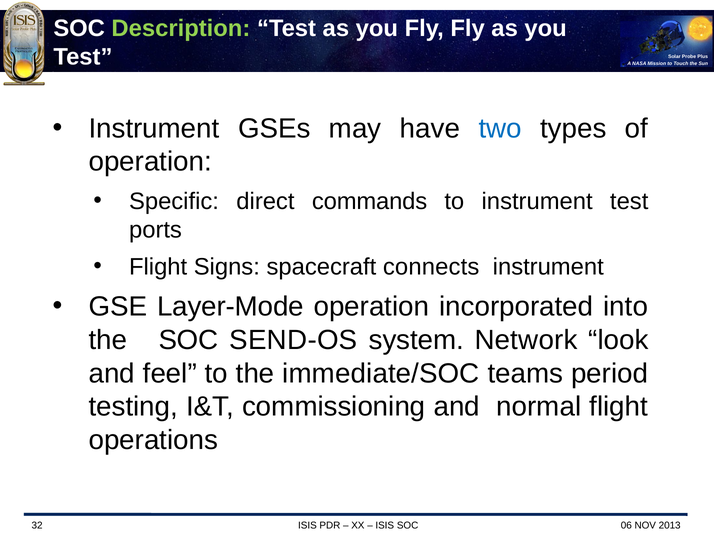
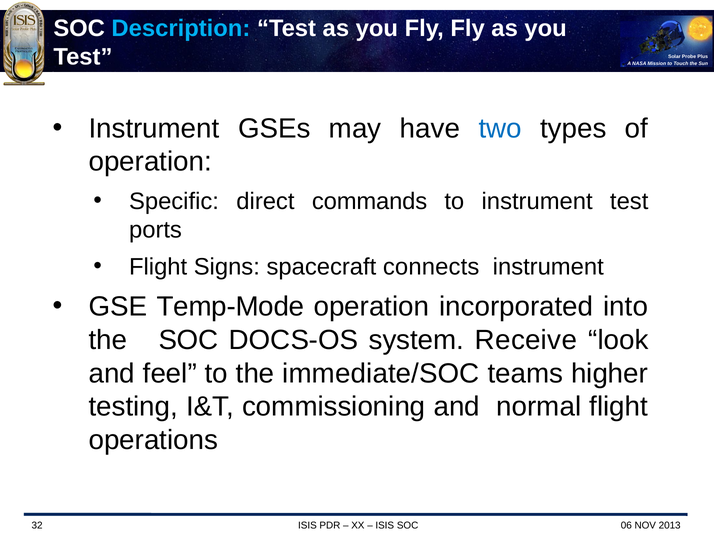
Description colour: light green -> light blue (181, 28)
Layer-Mode: Layer-Mode -> Temp-Mode (231, 307)
SEND-OS: SEND-OS -> DOCS-OS (294, 340)
Network: Network -> Receive (526, 340)
period: period -> higher (610, 374)
